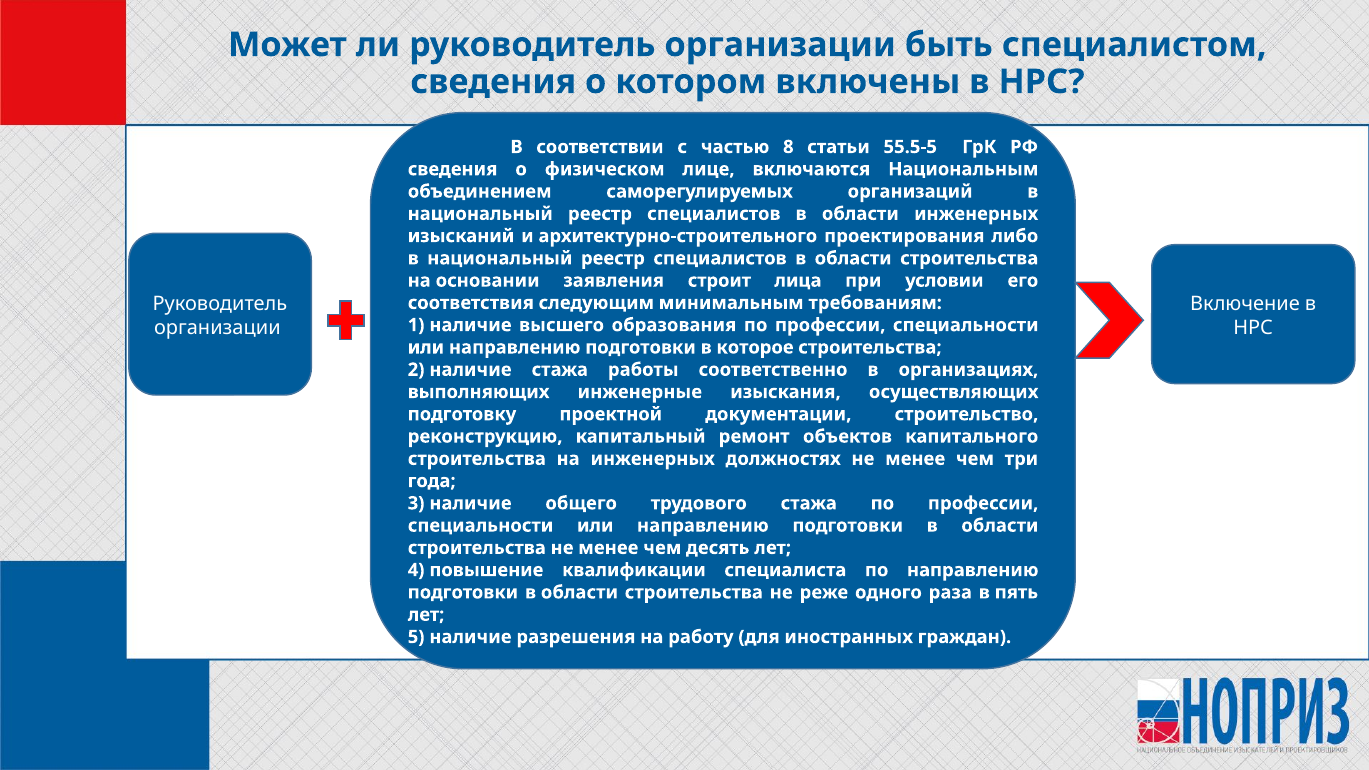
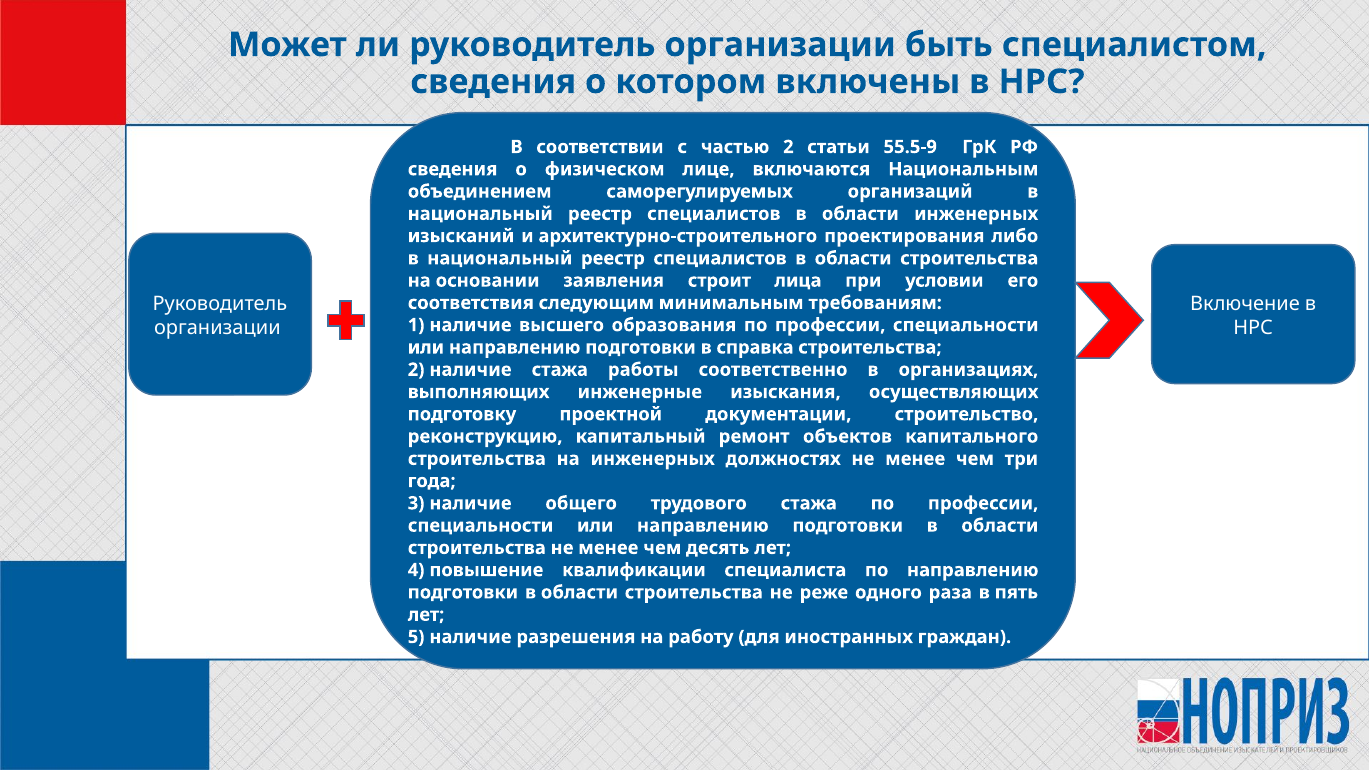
частью 8: 8 -> 2 (788, 147)
55.5-5: 55.5-5 -> 55.5-9 (910, 147)
которое: которое -> справка (755, 347)
